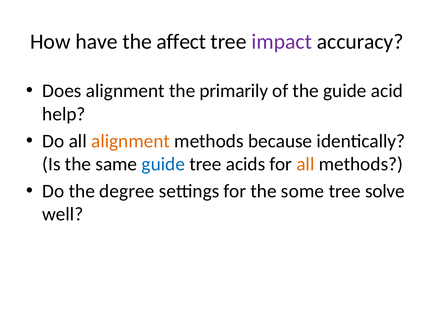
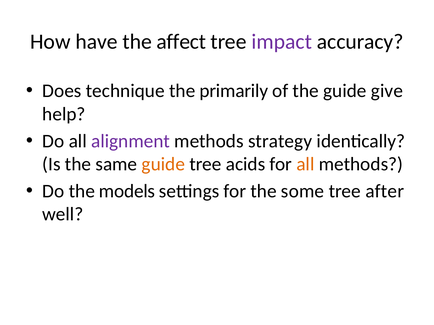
Does alignment: alignment -> technique (125, 91)
acid: acid -> give (387, 91)
alignment colour: orange -> purple (131, 141)
because: because -> strategy (280, 141)
guide colour: blue -> orange (163, 164)
degree: degree -> models (127, 191)
solve: solve -> after (385, 191)
